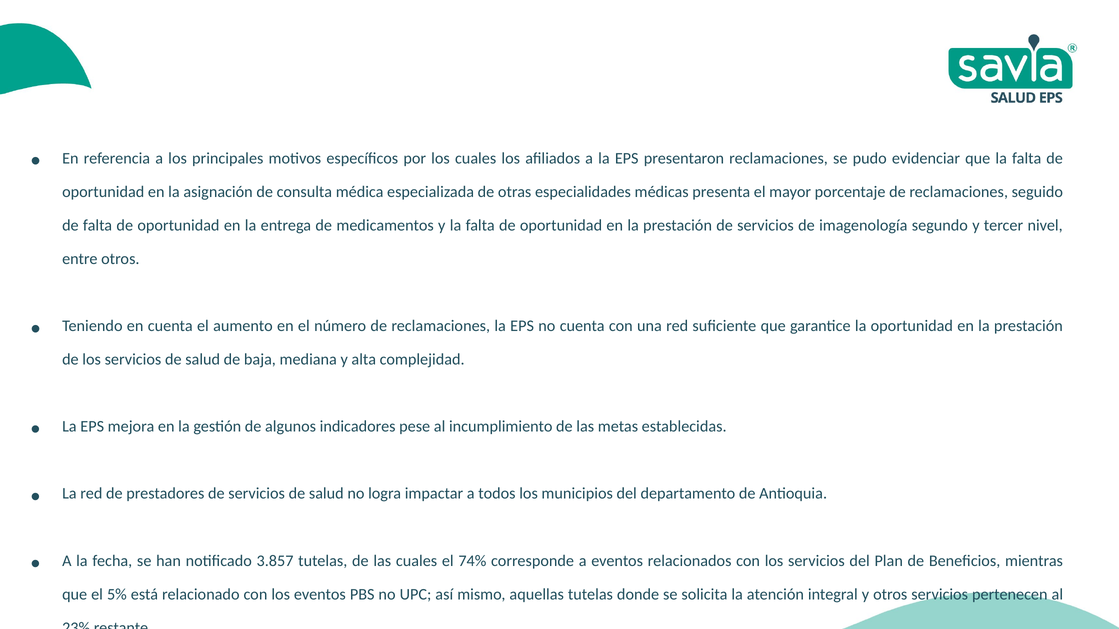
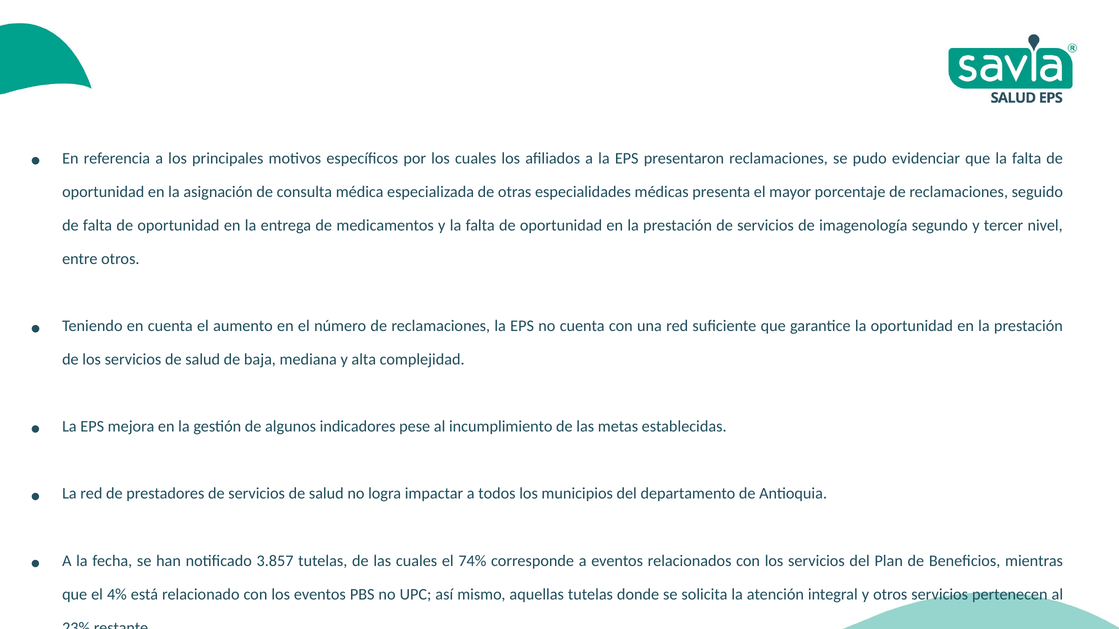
5%: 5% -> 4% (117, 595)
